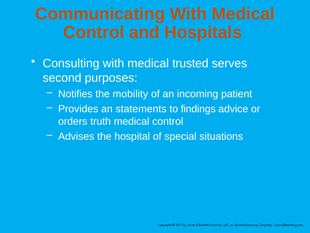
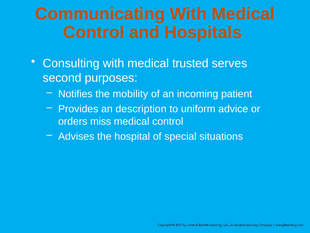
statements: statements -> description (141, 109)
findings: findings -> uniform (198, 109)
truth: truth -> miss (101, 121)
